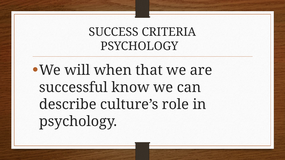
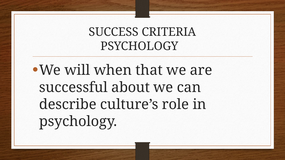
know: know -> about (131, 87)
